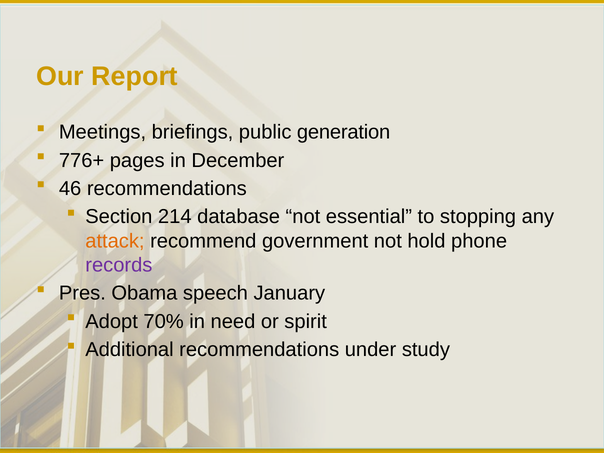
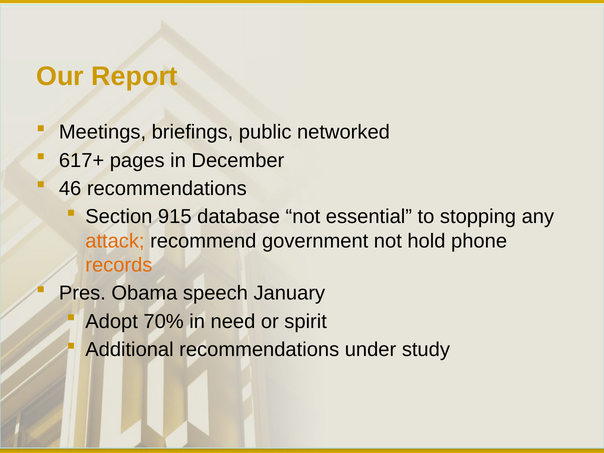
generation: generation -> networked (343, 132)
776+: 776+ -> 617+ (82, 160)
214: 214 -> 915 (175, 217)
records colour: purple -> orange (119, 265)
